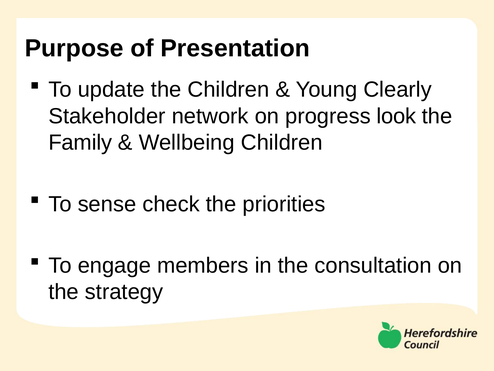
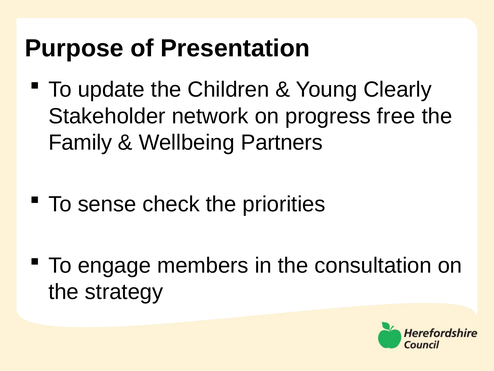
look: look -> free (396, 116)
Wellbeing Children: Children -> Partners (282, 142)
